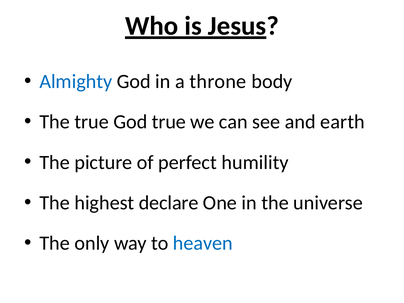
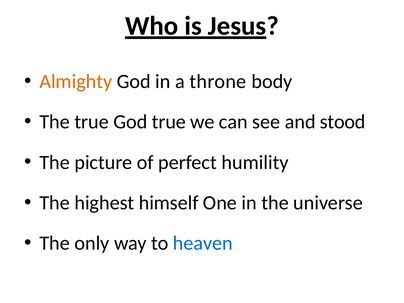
Almighty colour: blue -> orange (76, 82)
earth: earth -> stood (343, 122)
declare: declare -> himself (169, 203)
